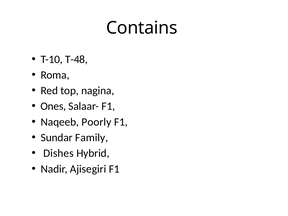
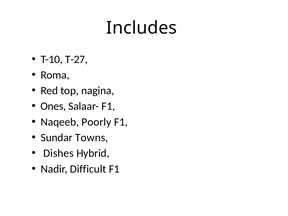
Contains: Contains -> Includes (142, 28)
T-48: T-48 -> T-27 (76, 59)
Family: Family -> Towns (92, 138)
Ajisegiri: Ajisegiri -> Difficult (88, 169)
